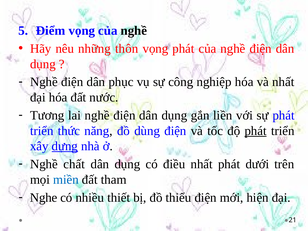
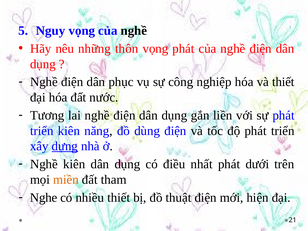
Điểm: Điểm -> Nguy (51, 31)
và nhất: nhất -> thiết (283, 82)
triển thức: thức -> kiên (69, 131)
phát underline: present -> none (256, 131)
Nghề chất: chất -> kiên (74, 164)
miền colour: blue -> orange (66, 180)
thiểu: thiểu -> thuật (178, 198)
